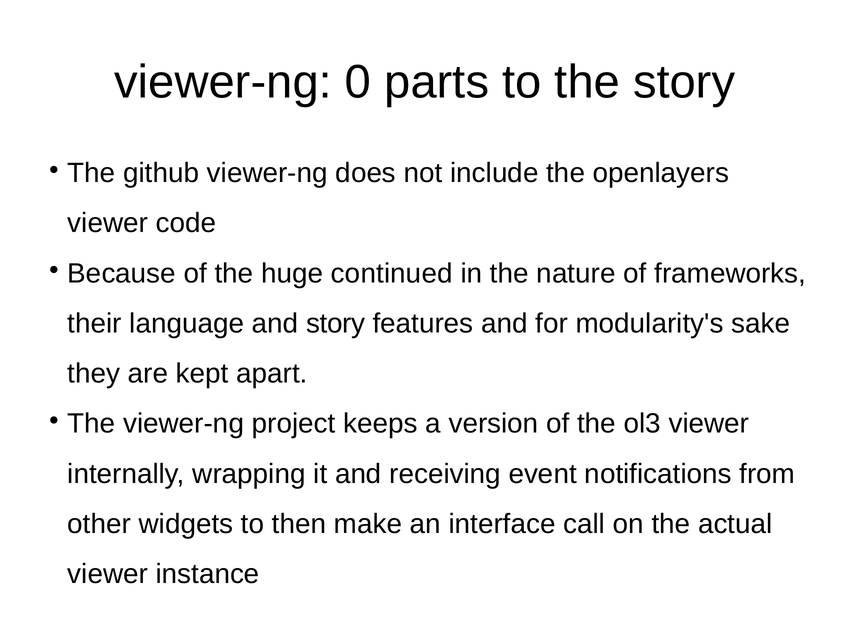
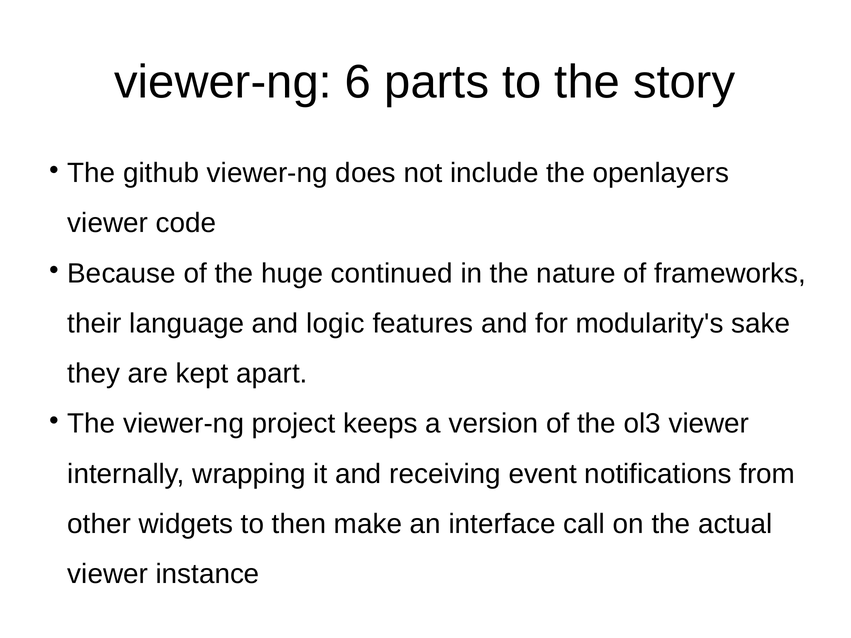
0: 0 -> 6 (358, 82)
and story: story -> logic (335, 324)
